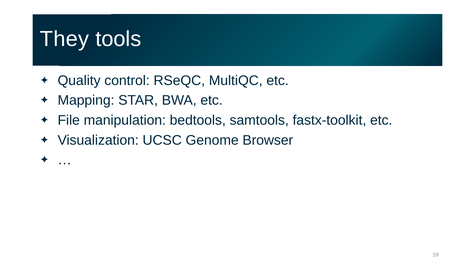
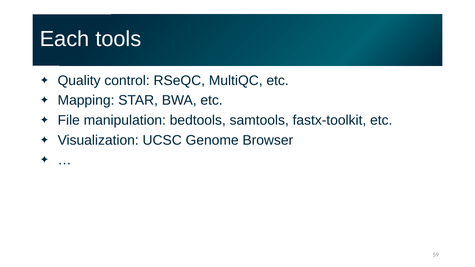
They: They -> Each (65, 39)
